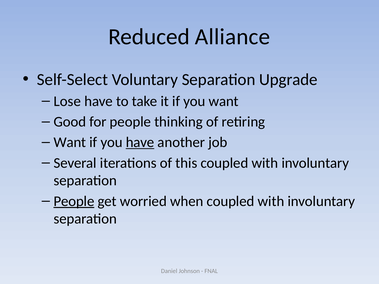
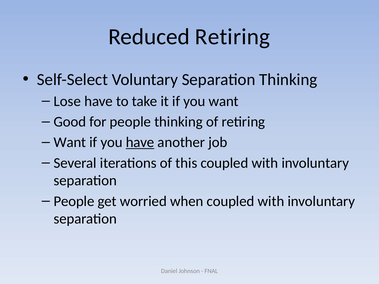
Reduced Alliance: Alliance -> Retiring (233, 37)
Separation Upgrade: Upgrade -> Thinking (288, 80)
People underline: present -> none (74, 201)
